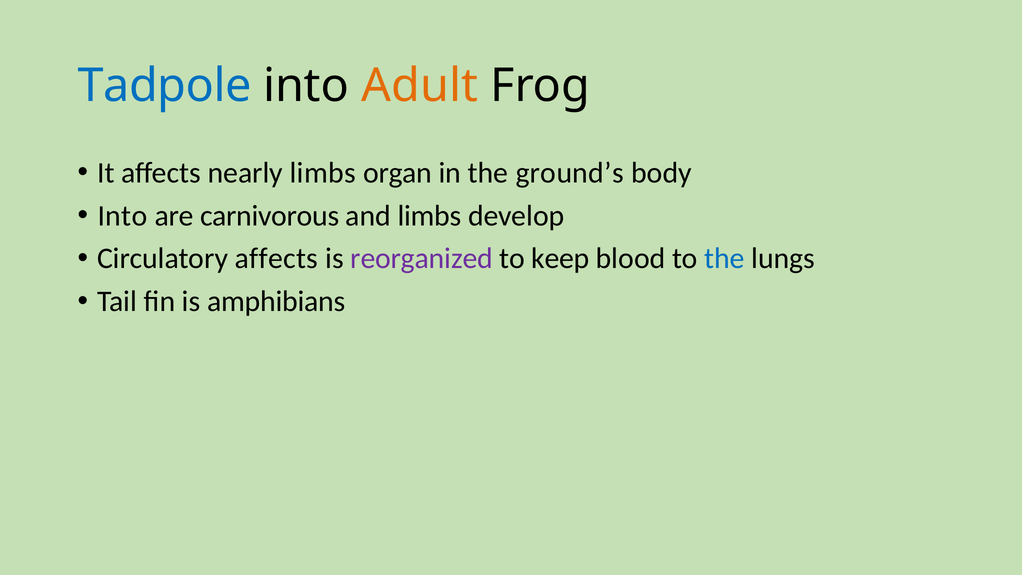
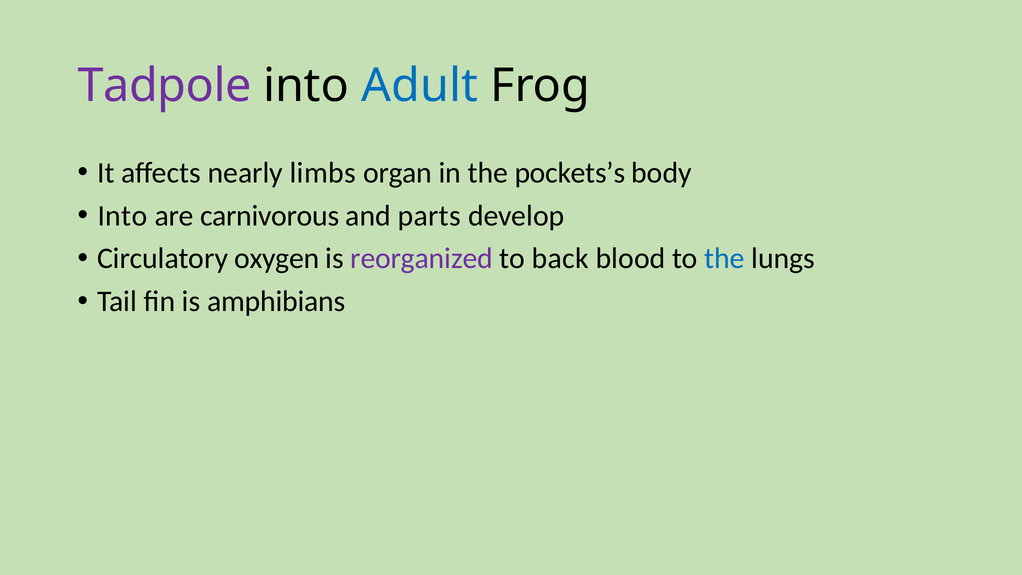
Tadpole colour: blue -> purple (165, 86)
Adult colour: orange -> blue (420, 86)
ground’s: ground’s -> pockets’s (570, 173)
and limbs: limbs -> parts (429, 216)
Circulatory affects: affects -> oxygen (277, 258)
keep: keep -> back (560, 258)
